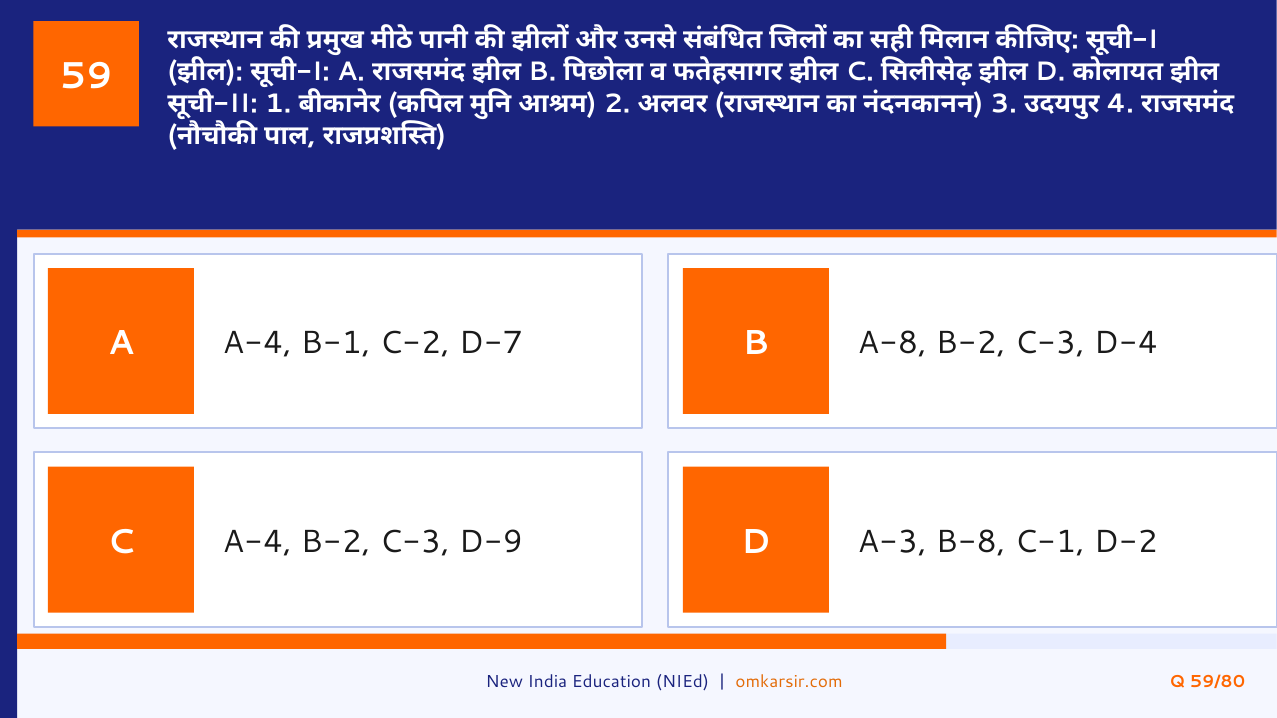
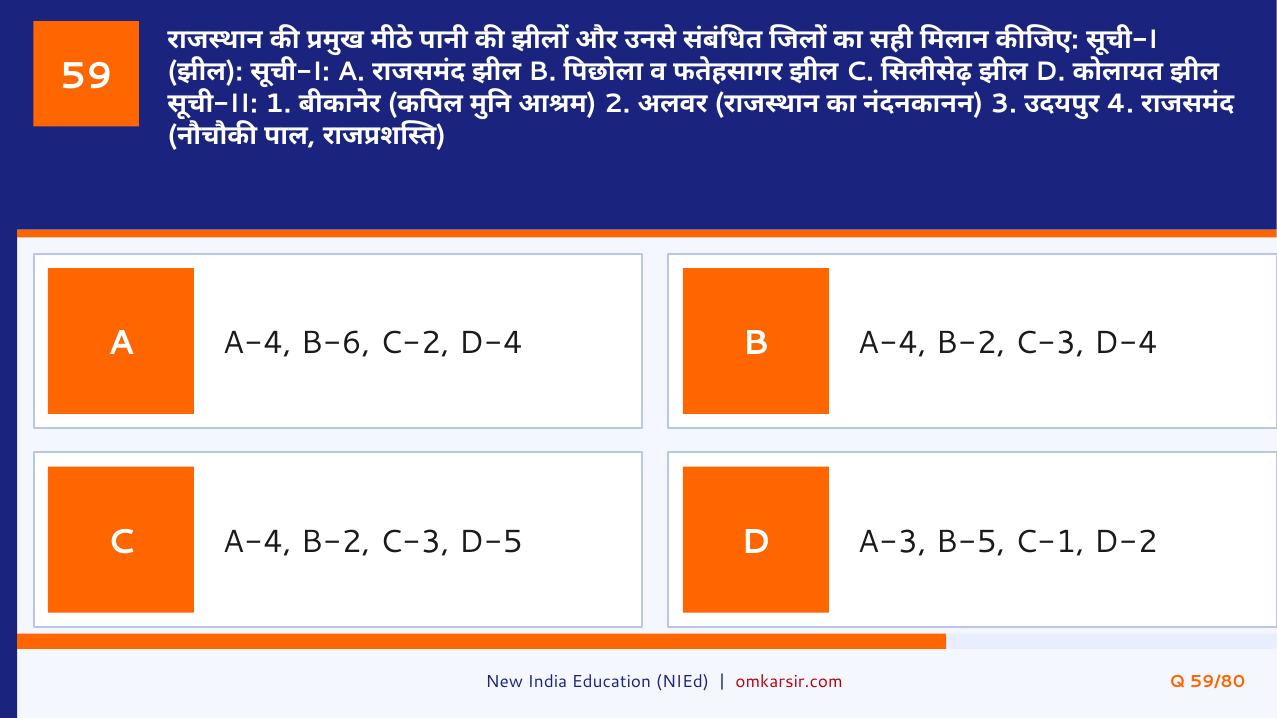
B-1: B-1 -> B-6 (336, 343)
C-2 D-7: D-7 -> D-4 (491, 343)
B A-8: A-8 -> A-4 (892, 343)
D-9: D-9 -> D-5 (491, 542)
B-8: B-8 -> B-5 (971, 542)
omkarsir.com colour: orange -> red (789, 682)
